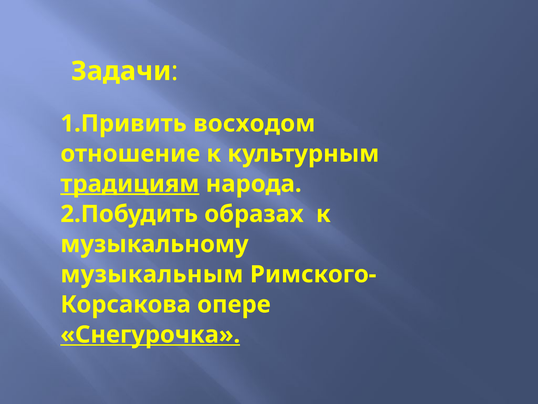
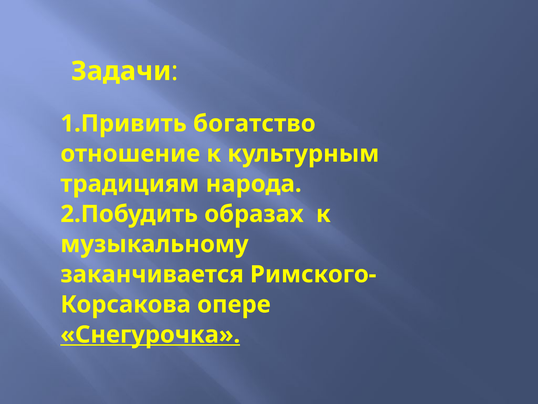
восходом: восходом -> богатство (254, 123)
традициям underline: present -> none (130, 184)
музыкальным: музыкальным -> заканчивается (152, 274)
